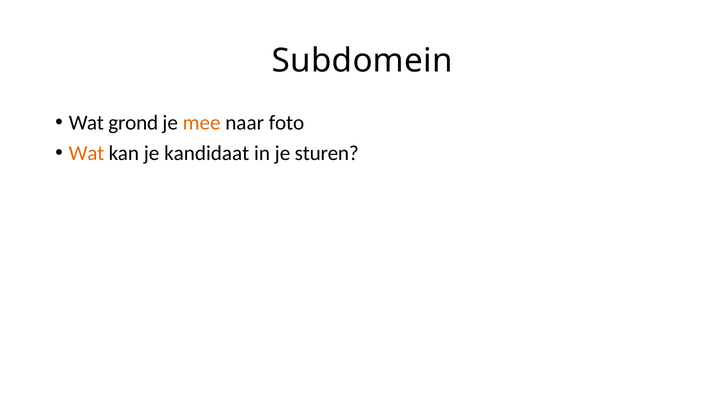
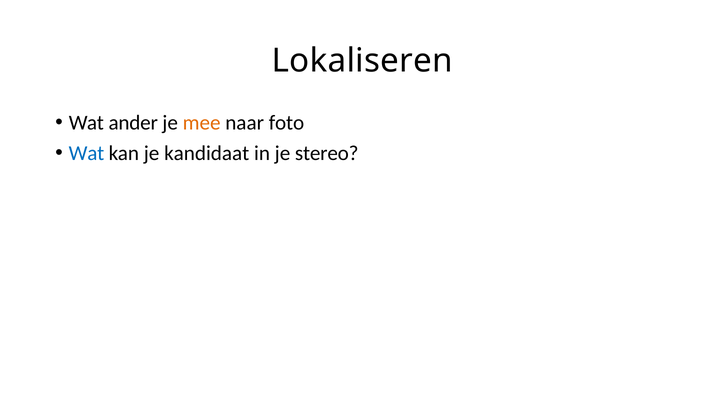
Subdomein: Subdomein -> Lokaliseren (362, 61)
grond: grond -> ander (133, 123)
Wat colour: orange -> blue (86, 153)
sturen: sturen -> stereo (327, 153)
